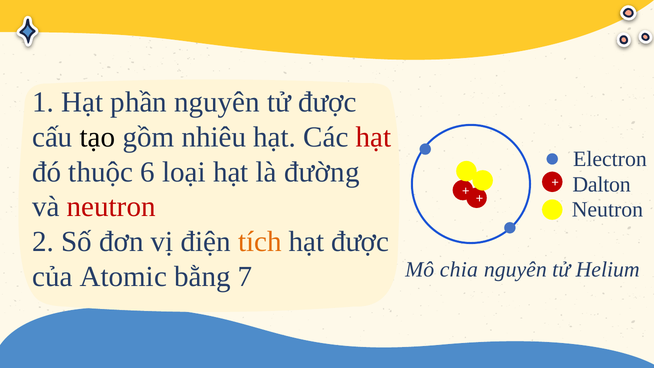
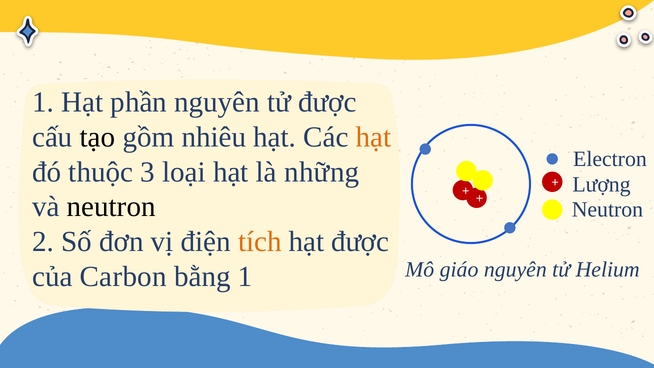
hạt colour: red -> orange (374, 137)
6: 6 -> 3 (148, 172)
đường: đường -> những (322, 172)
Dalton: Dalton -> Lượng (602, 184)
neutron colour: red -> black (111, 207)
chia: chia -> giáo (459, 270)
Atomic: Atomic -> Carbon (123, 277)
bằng 7: 7 -> 1 (245, 277)
